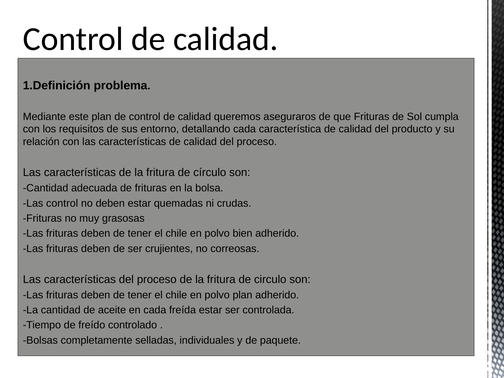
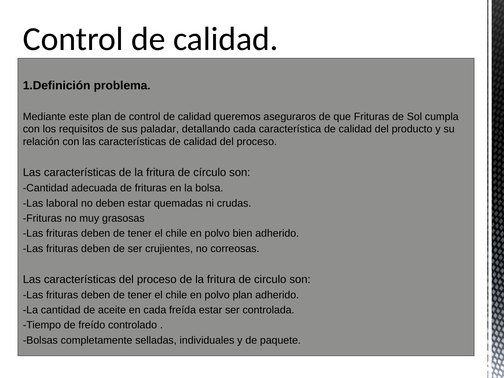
entorno: entorno -> paladar (160, 129)
Las control: control -> laboral (62, 203)
